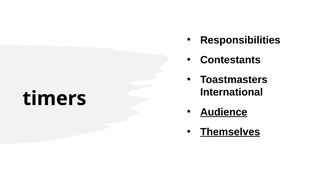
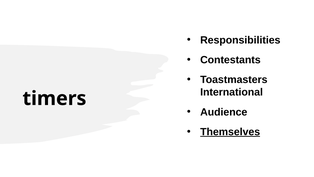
Audience underline: present -> none (224, 112)
